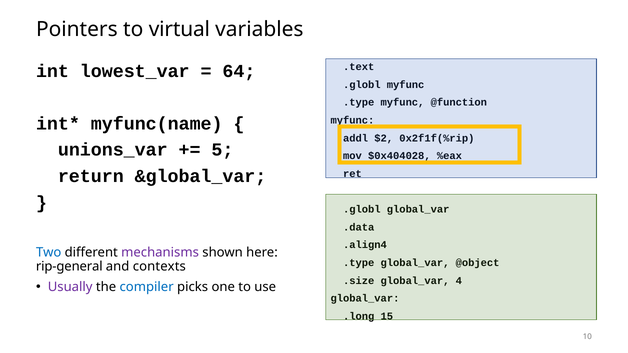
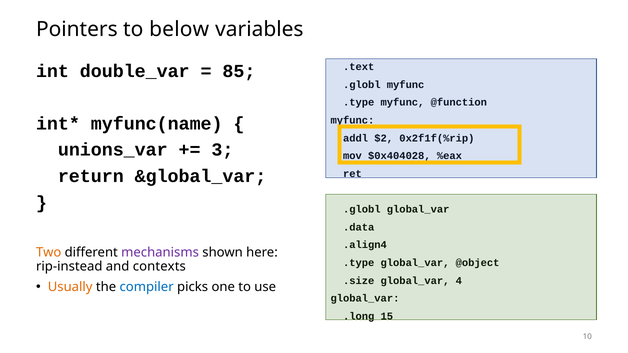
virtual: virtual -> below (179, 29)
lowest_var: lowest_var -> double_var (135, 71)
64: 64 -> 85 (239, 71)
5: 5 -> 3 (222, 150)
Two colour: blue -> orange (49, 253)
rip-general: rip-general -> rip-instead (69, 267)
Usually colour: purple -> orange (70, 287)
